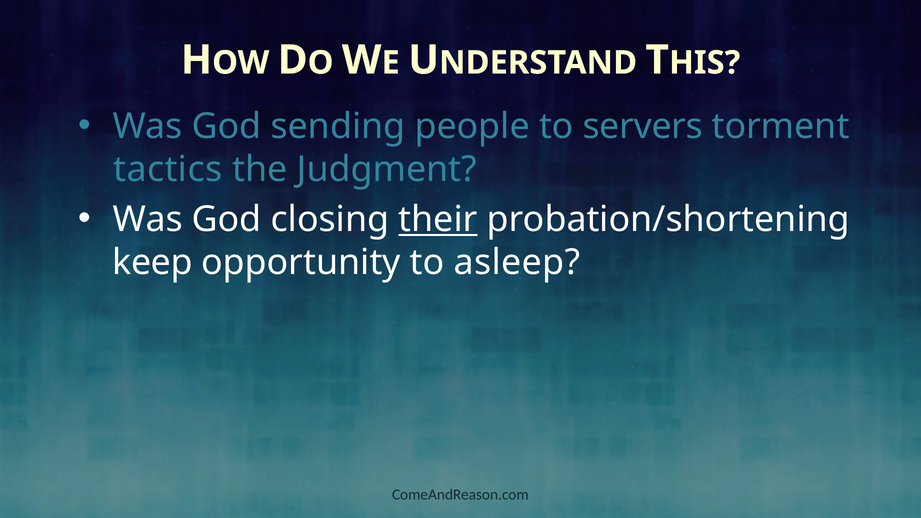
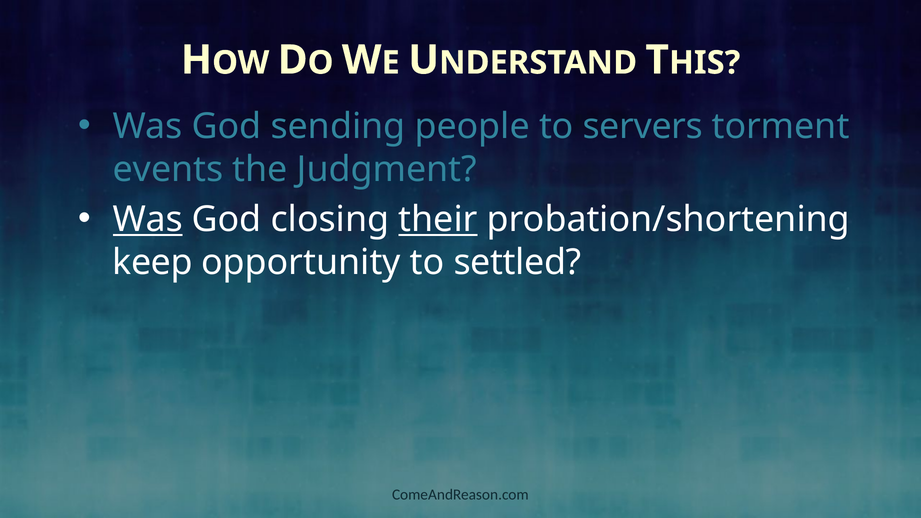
tactics: tactics -> events (168, 169)
Was underline: none -> present (148, 220)
asleep: asleep -> settled (517, 263)
